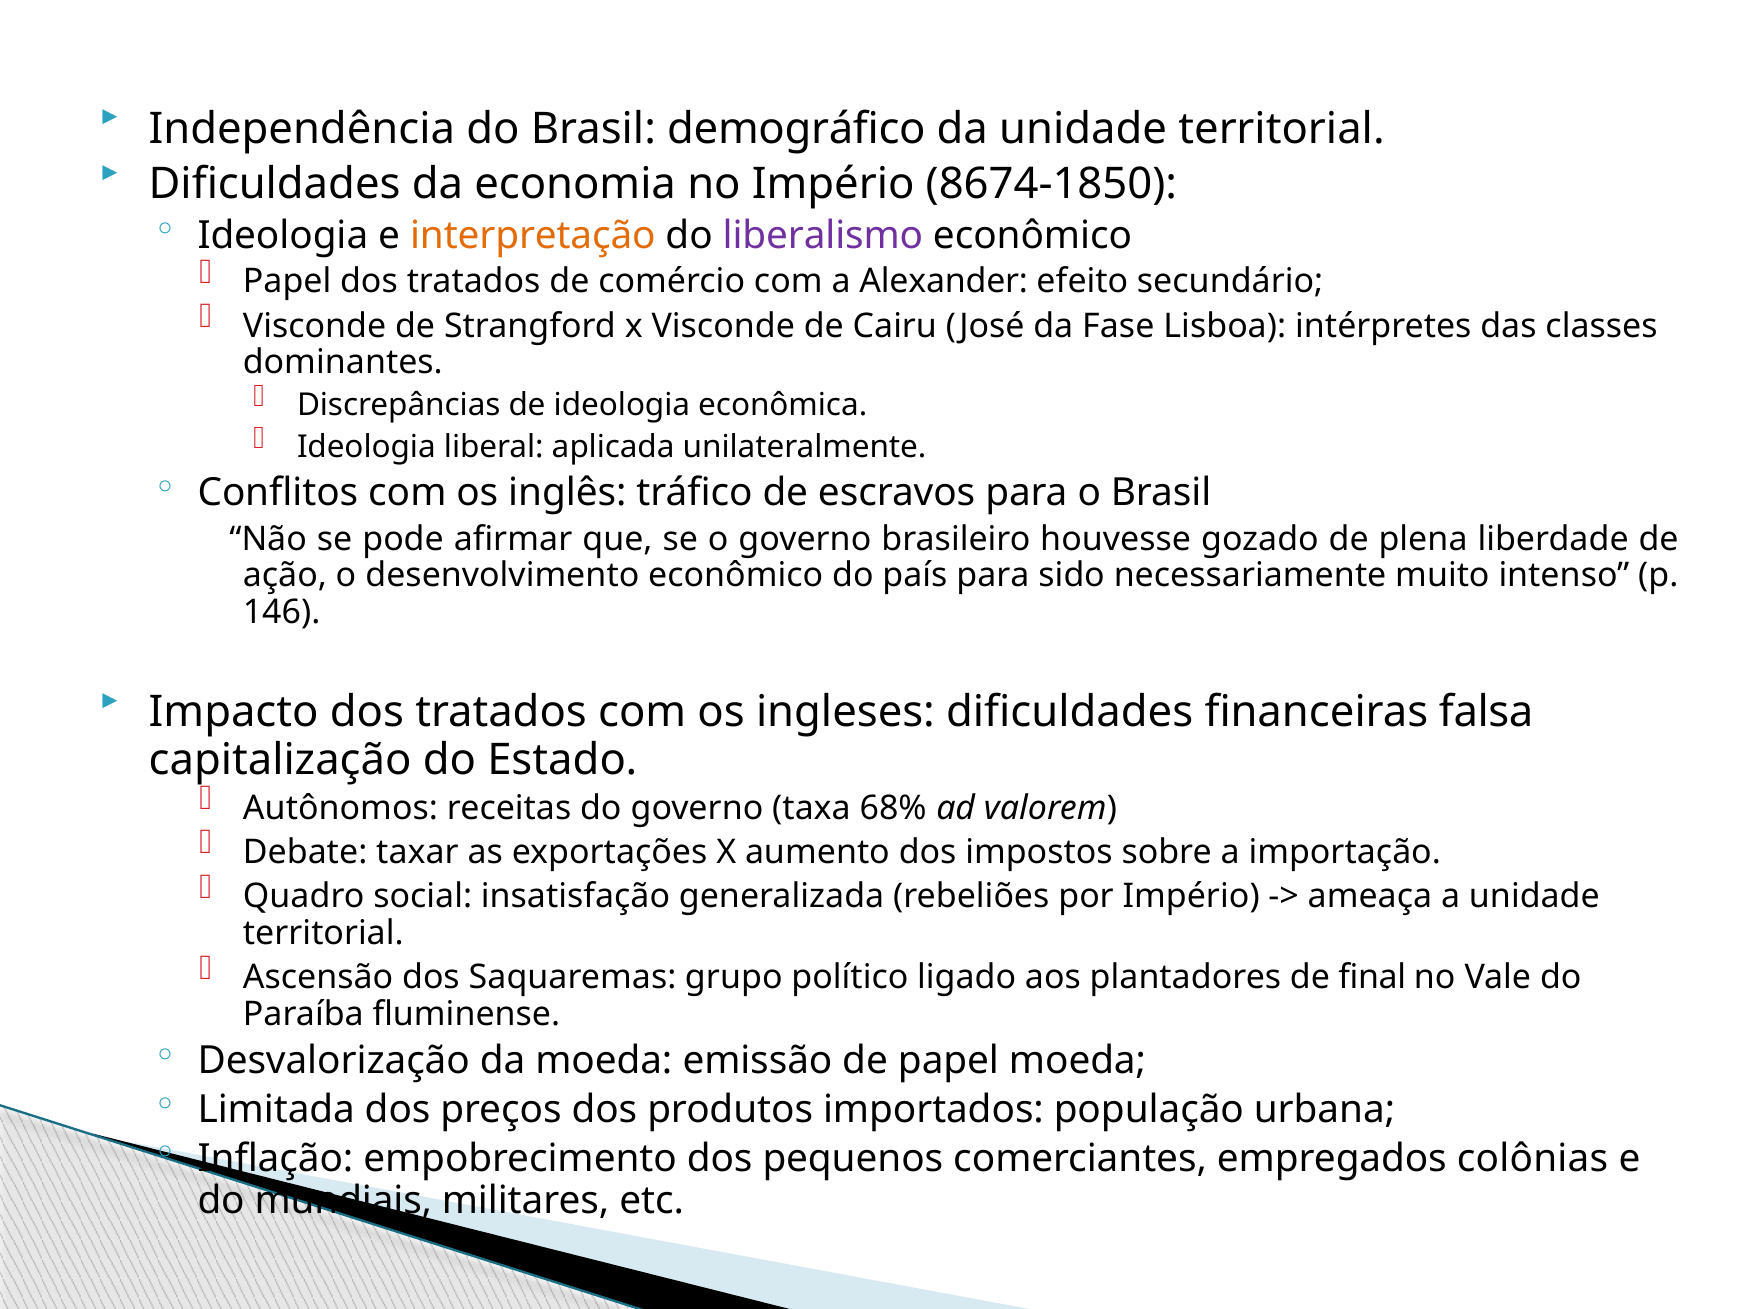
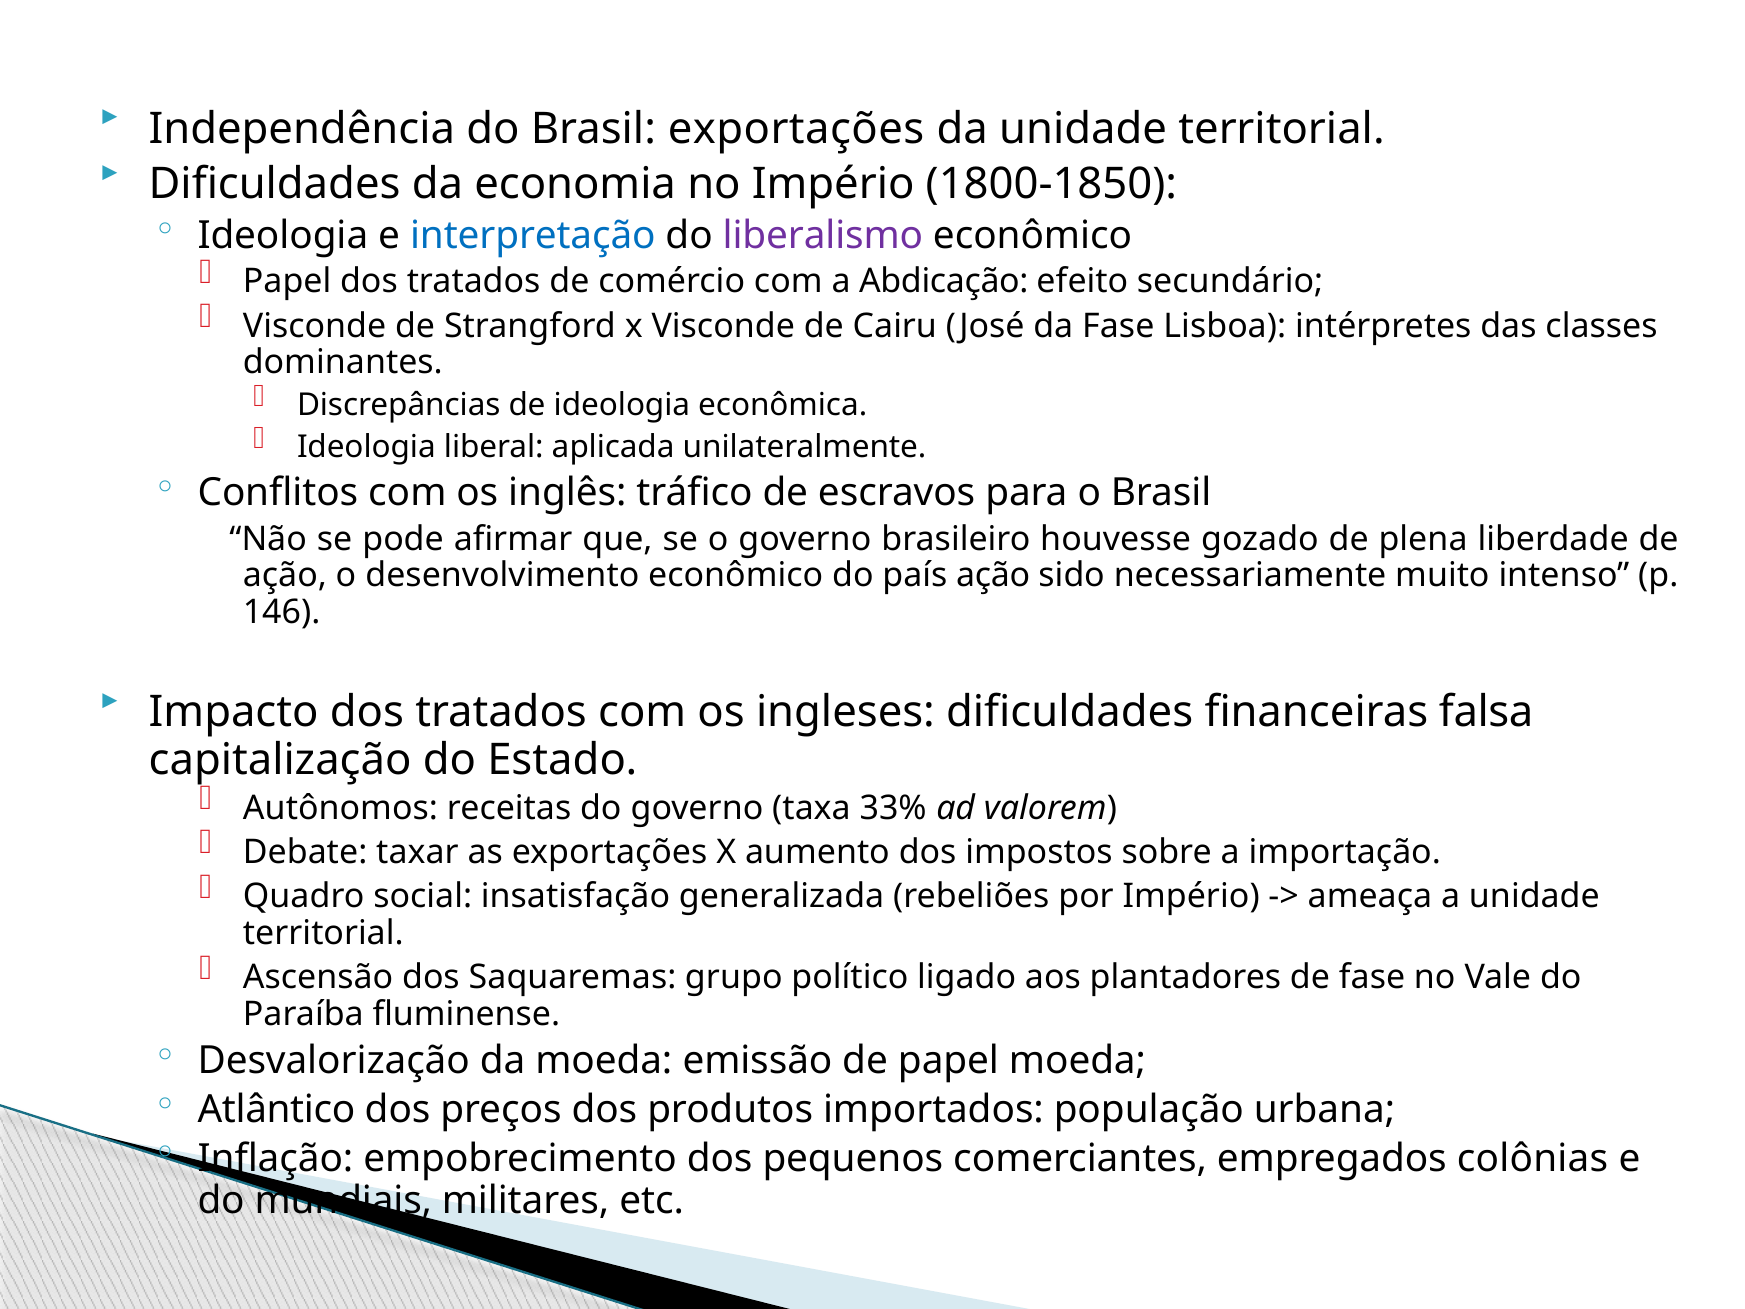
Brasil demográfico: demográfico -> exportações (796, 129)
8674-1850: 8674-1850 -> 1800-1850 (1051, 185)
interpretação colour: orange -> blue (533, 235)
Alexander: Alexander -> Abdicação (944, 282)
país para: para -> ação (993, 576)
68%: 68% -> 33% (893, 808)
de final: final -> fase (1372, 977)
Limitada: Limitada -> Atlântico (276, 1110)
